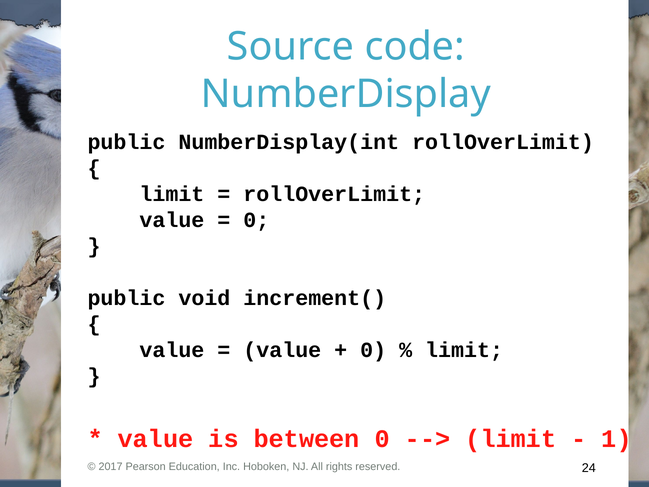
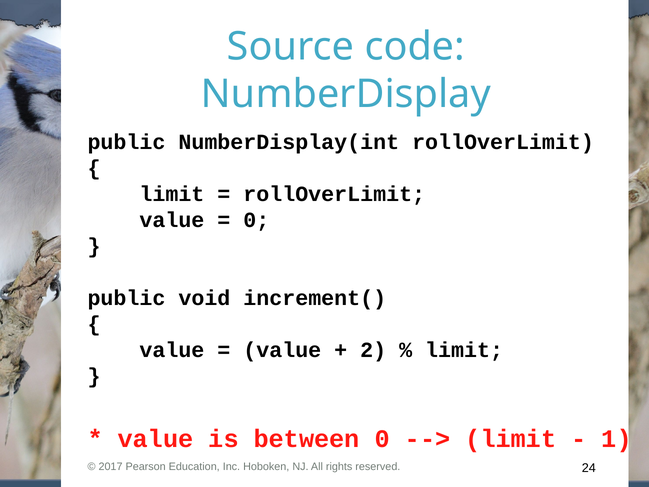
0: 0 -> 2 (373, 350)
